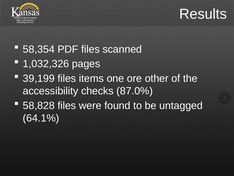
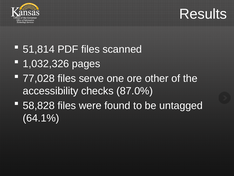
58,354: 58,354 -> 51,814 (39, 49)
39,199: 39,199 -> 77,028 (39, 78)
items: items -> serve (91, 78)
